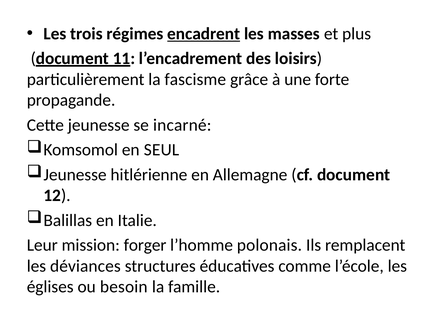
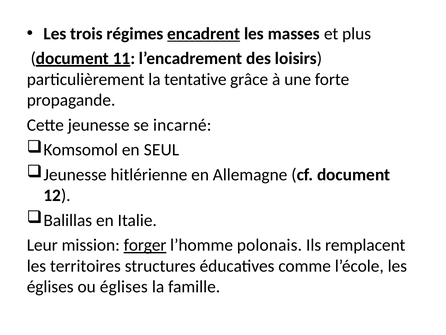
fascisme: fascisme -> tentative (195, 79)
forger underline: none -> present (145, 245)
déviances: déviances -> territoires (85, 266)
ou besoin: besoin -> églises (124, 286)
